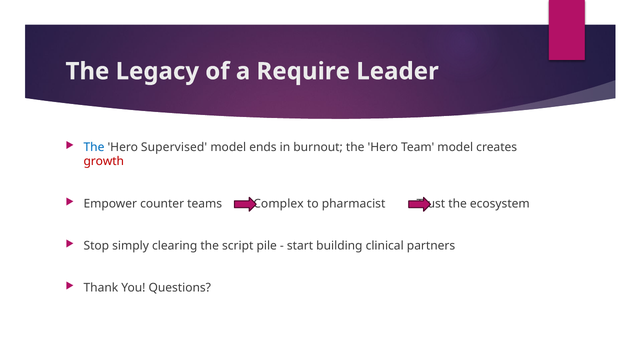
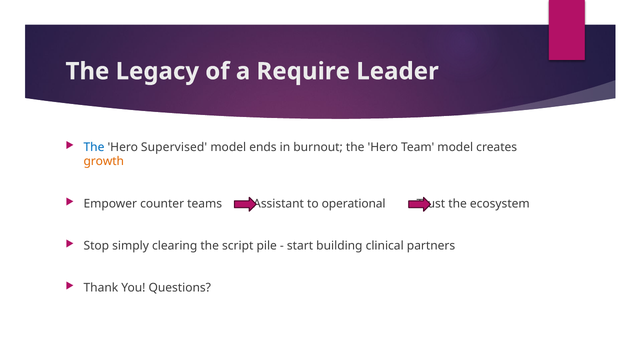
growth colour: red -> orange (104, 162)
Complex: Complex -> Assistant (279, 204)
pharmacist: pharmacist -> operational (354, 204)
